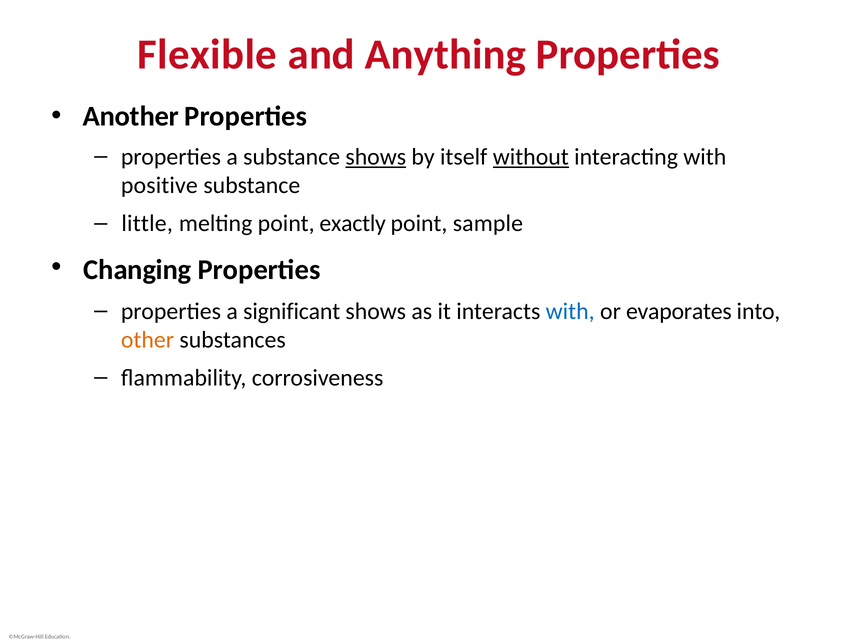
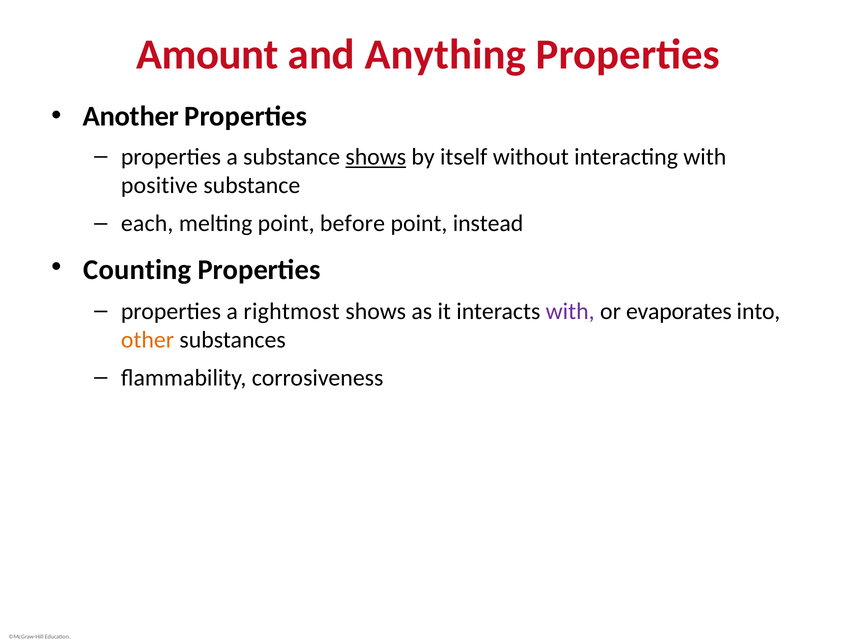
Flexible: Flexible -> Amount (208, 54)
without underline: present -> none (531, 157)
little: little -> each (147, 223)
exactly: exactly -> before (352, 223)
sample: sample -> instead (488, 223)
Changing: Changing -> Counting (137, 270)
significant: significant -> rightmost (292, 311)
with colour: blue -> purple (570, 311)
